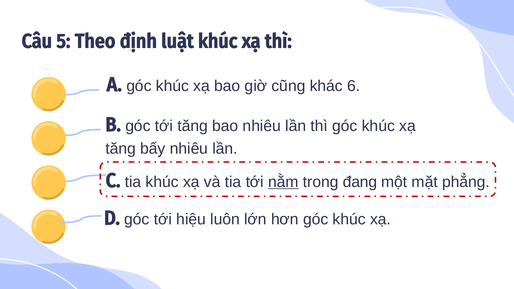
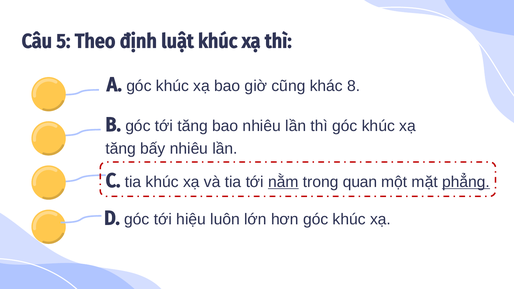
6: 6 -> 8 (354, 86)
đang: đang -> quan (360, 182)
phẳng underline: none -> present (466, 182)
